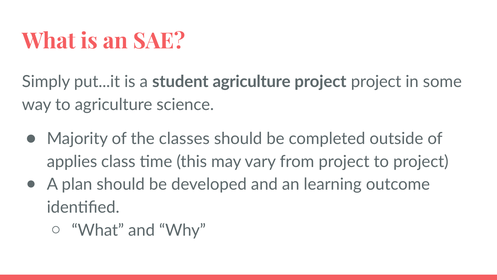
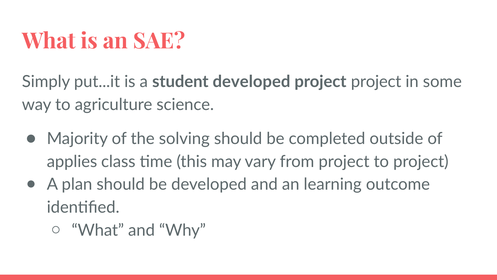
student agriculture: agriculture -> developed (251, 82)
classes: classes -> solving (184, 138)
